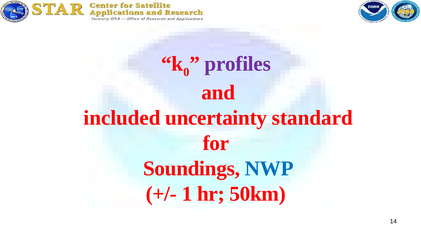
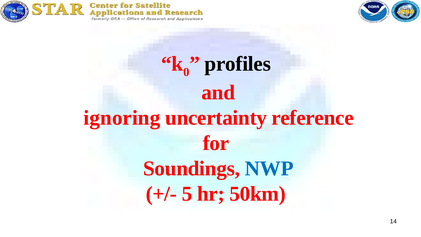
profiles colour: purple -> black (238, 64)
included: included -> ignoring (122, 118)
standard: standard -> reference (313, 118)
1: 1 -> 5 (187, 194)
